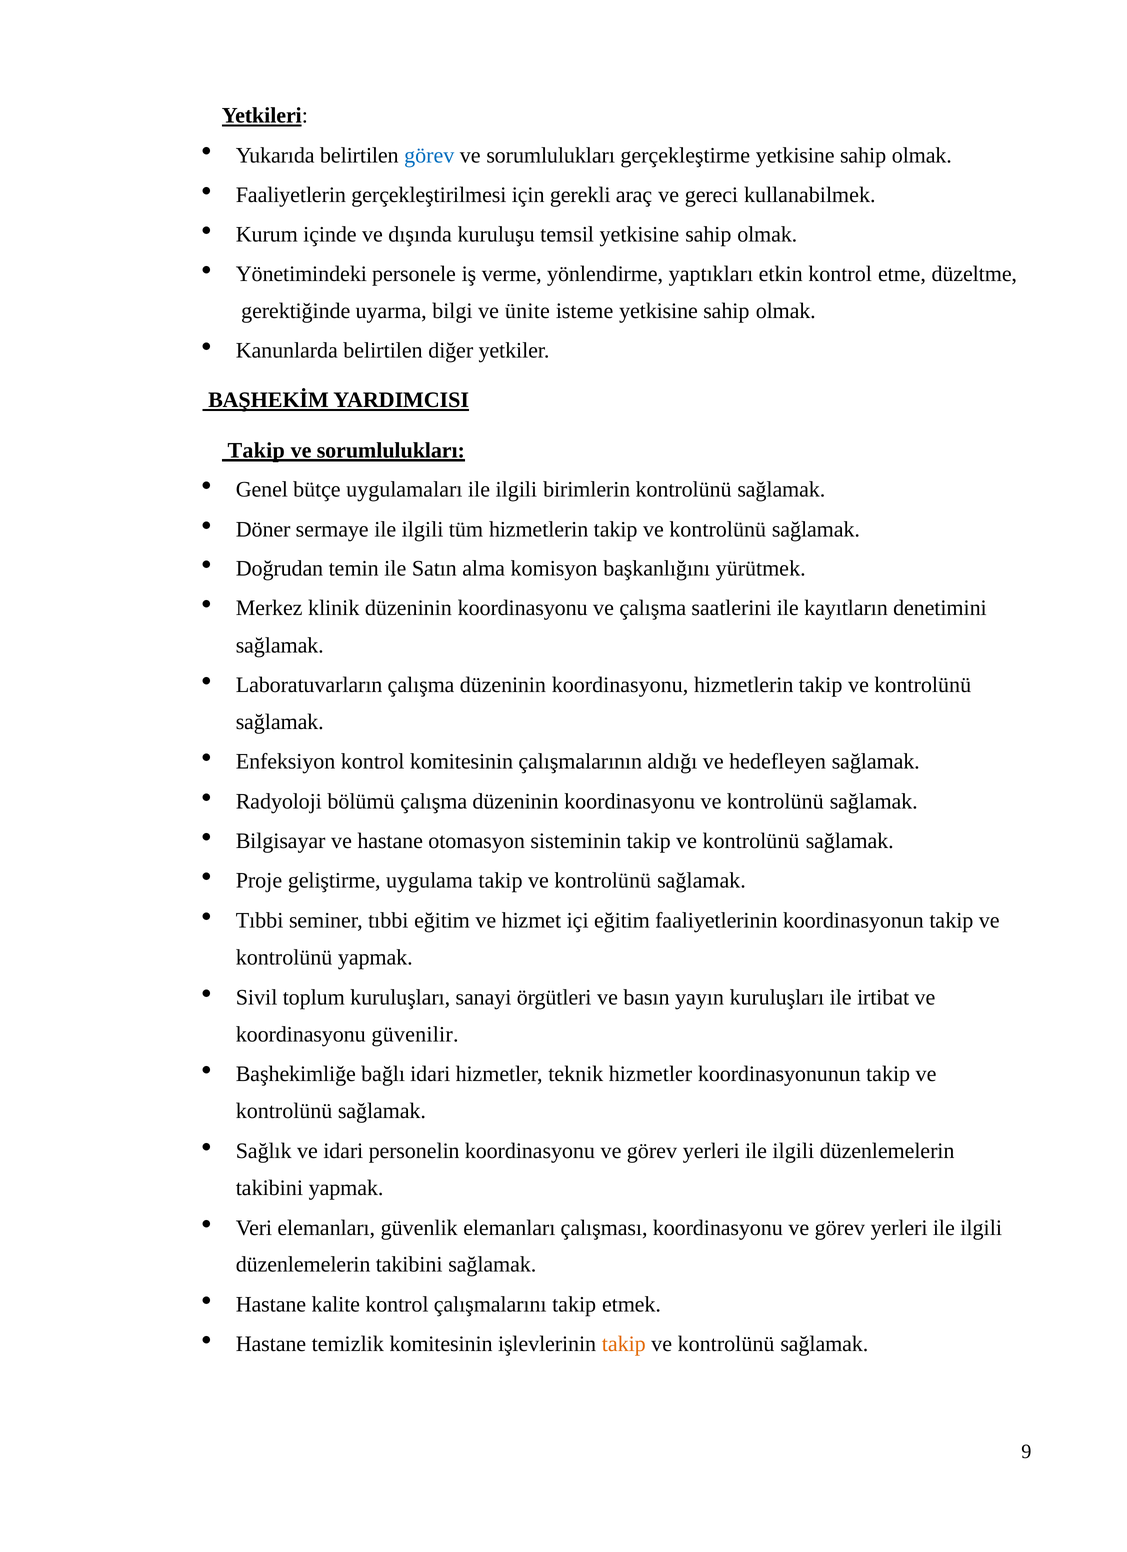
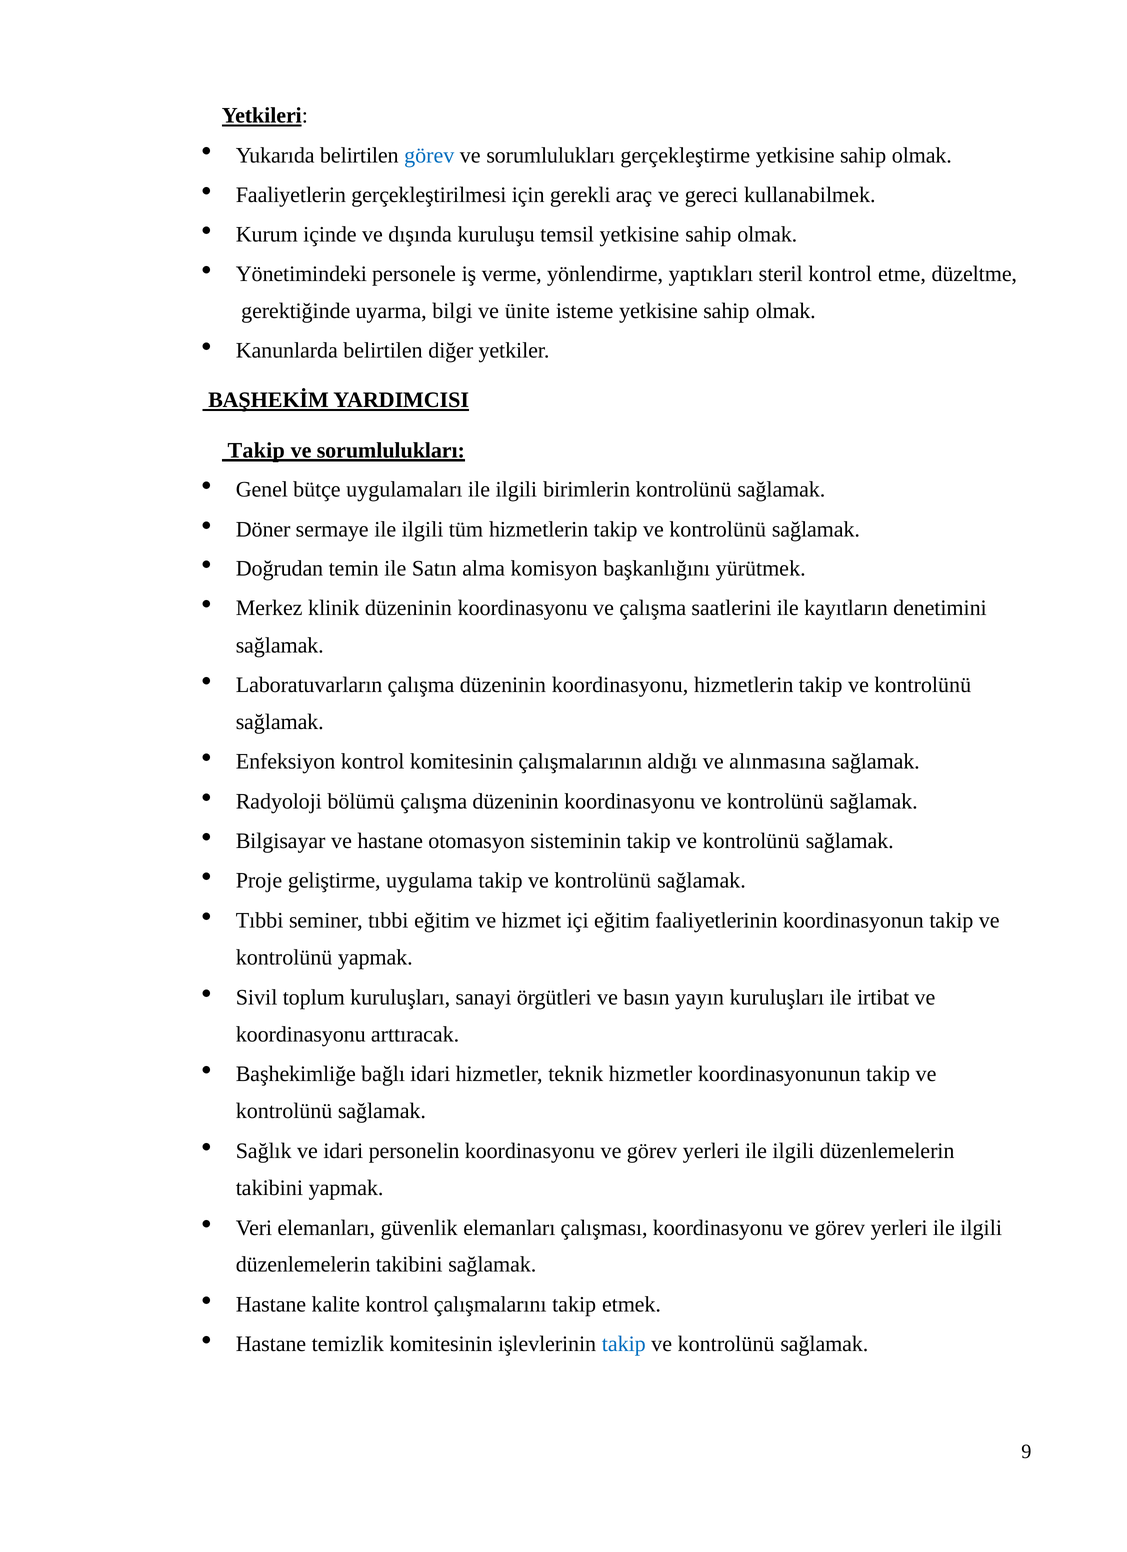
etkin: etkin -> steril (781, 274)
hedefleyen: hedefleyen -> alınmasına (777, 761)
güvenilir: güvenilir -> arttıracak (415, 1034)
takip colour: orange -> blue (624, 1344)
